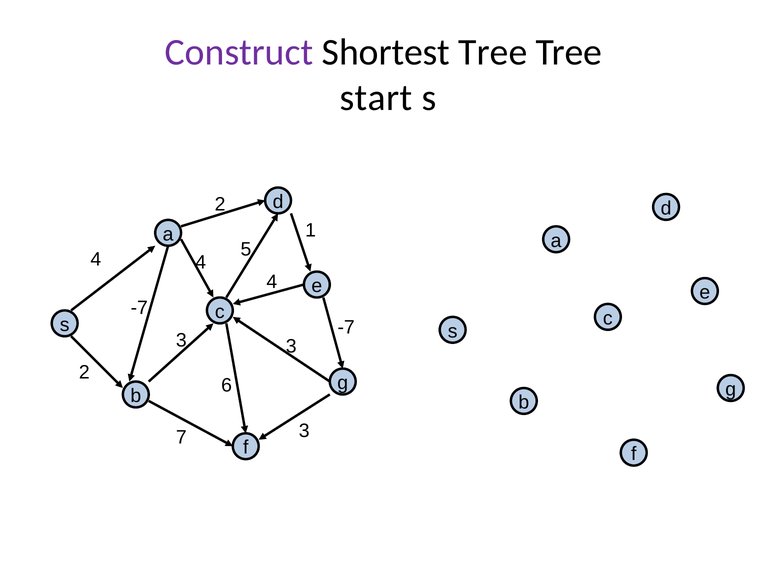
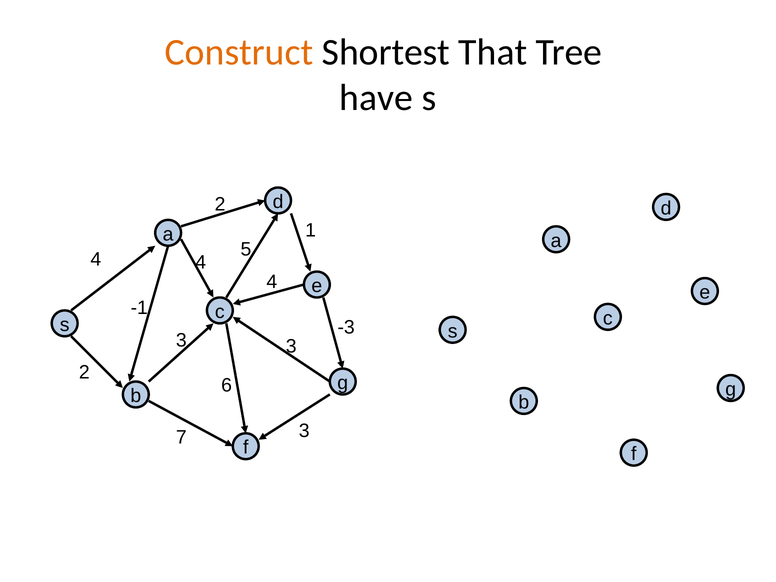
Construct colour: purple -> orange (239, 52)
Shortest Tree: Tree -> That (493, 52)
start: start -> have (376, 98)
-7: -7 -> -1 (139, 308)
-7: -7 -> -3 (346, 327)
